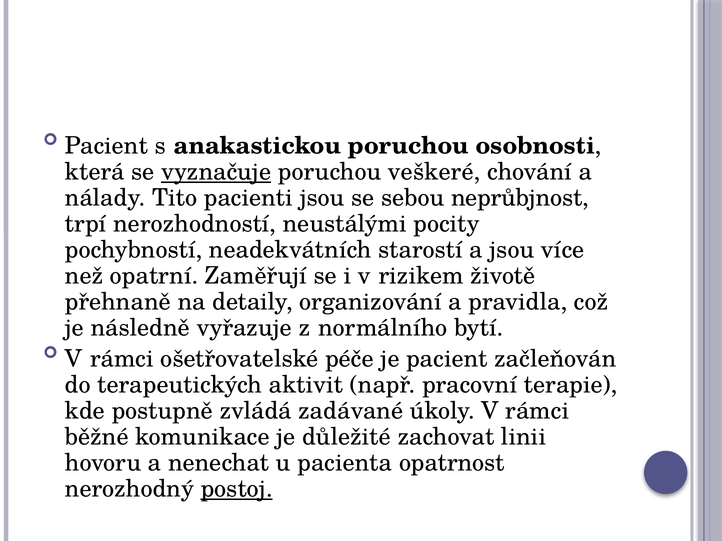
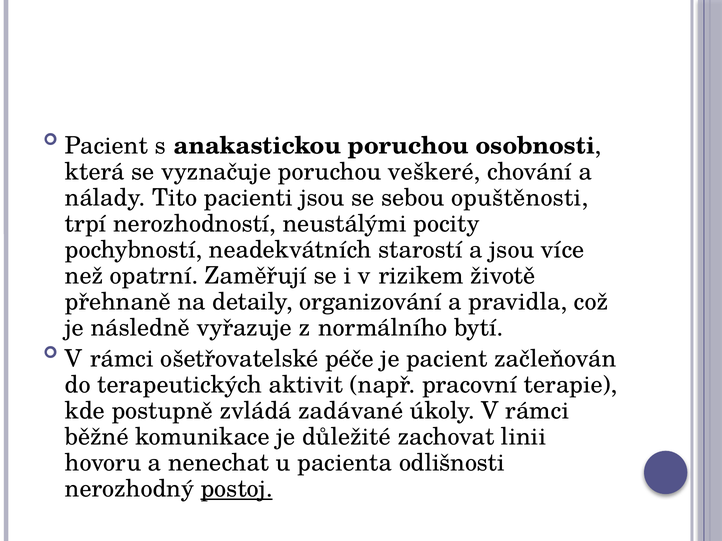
vyznačuje underline: present -> none (216, 172)
neprůbjnost: neprůbjnost -> opuštěnosti (520, 198)
opatrnost: opatrnost -> odlišnosti (452, 463)
